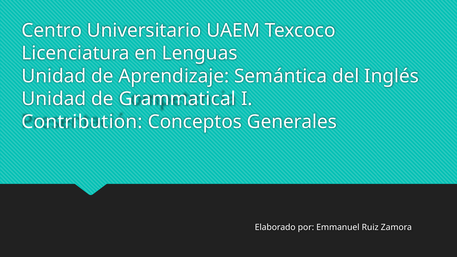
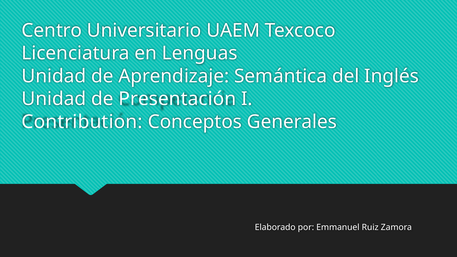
Grammatical: Grammatical -> Presentación (177, 99)
